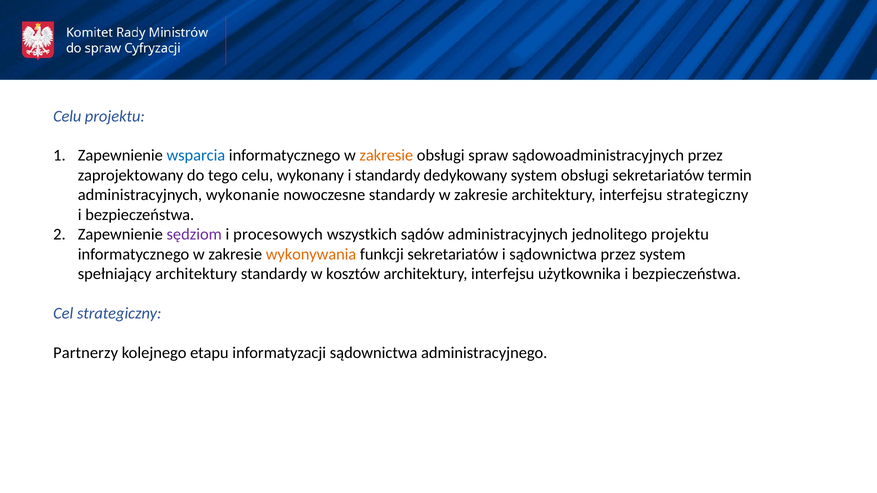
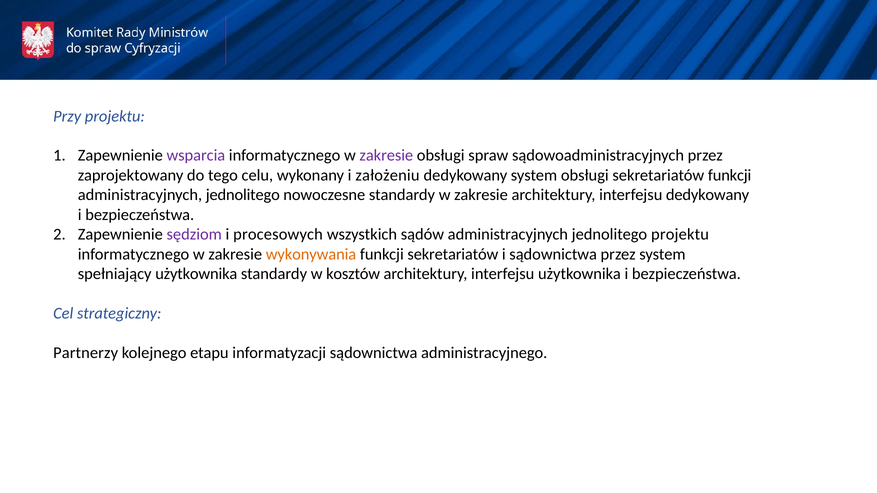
Celu: Celu -> Przy (67, 116)
wsparcia colour: blue -> purple (196, 156)
zakresie colour: orange -> purple (386, 156)
i standardy: standardy -> założeniu (387, 175)
sekretariatów termin: termin -> funkcji (730, 175)
wykonanie: wykonanie -> jednolitego (243, 195)
interfejsu strategiczny: strategiczny -> dedykowany (708, 195)
spełniający architektury: architektury -> użytkownika (196, 274)
